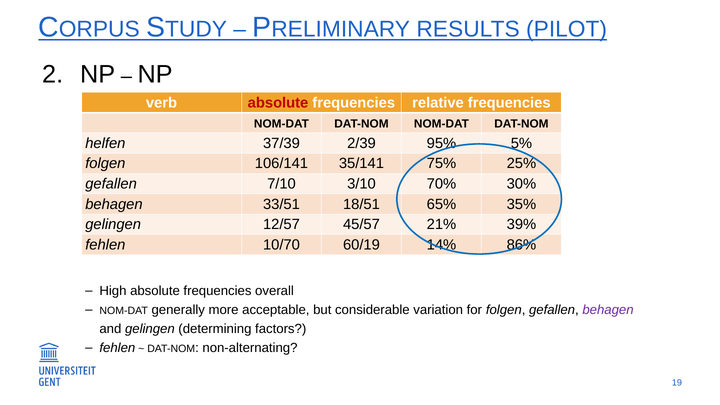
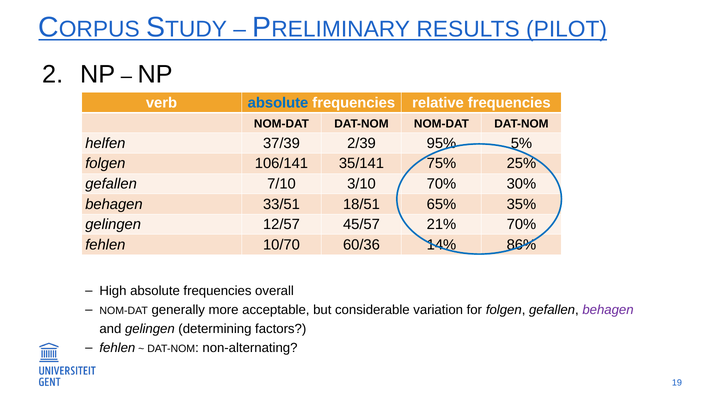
absolute colour: red -> blue (278, 103)
21% 39%: 39% -> 70% (521, 224)
60/19: 60/19 -> 60/36 (361, 245)
